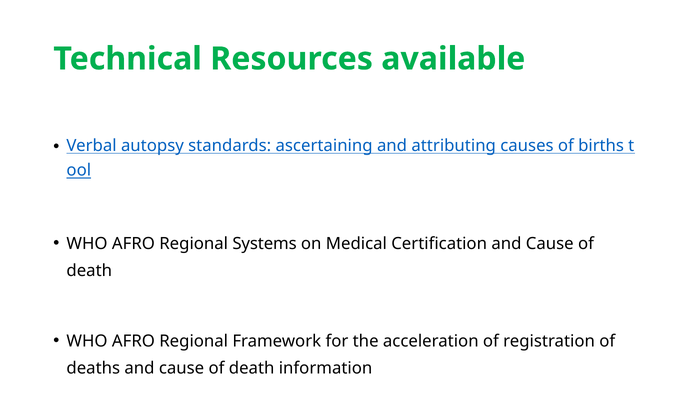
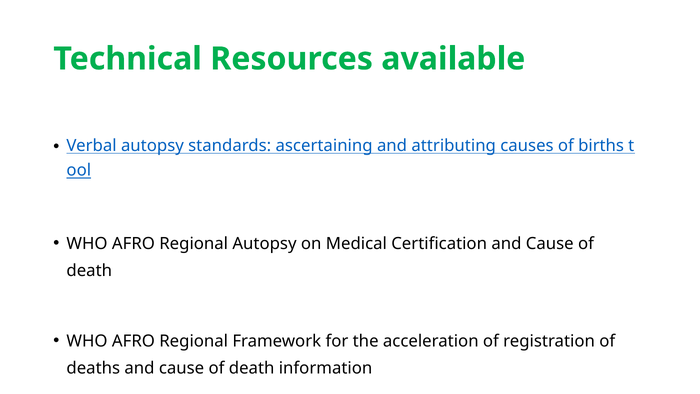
Regional Systems: Systems -> Autopsy (264, 243)
